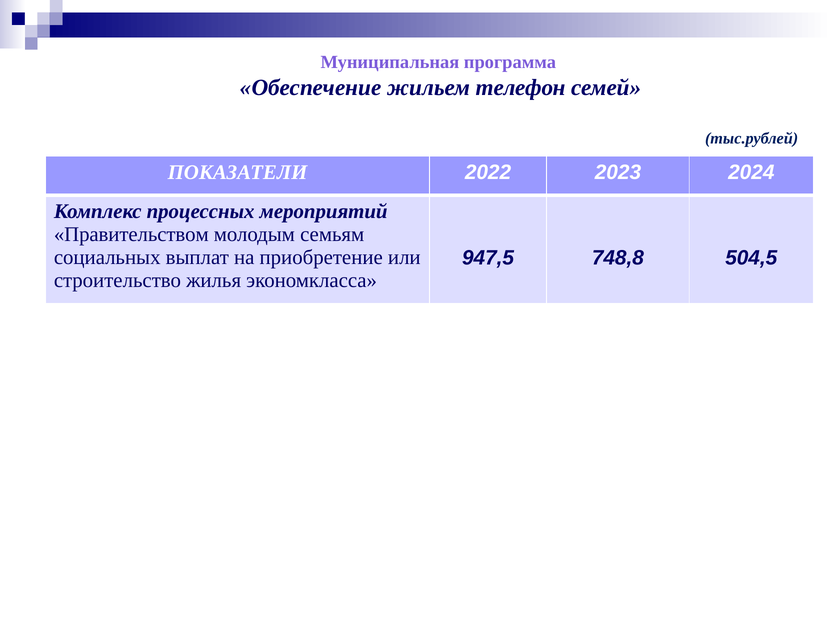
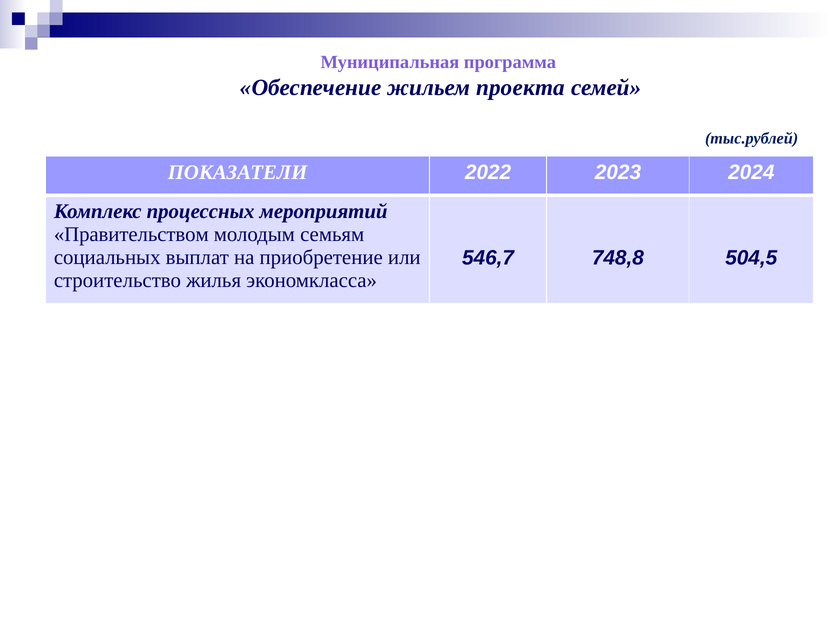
телефон: телефон -> проекта (521, 87)
947,5: 947,5 -> 546,7 (488, 258)
